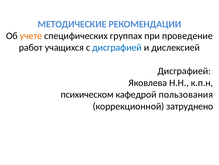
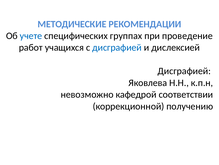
учете colour: orange -> blue (31, 36)
психическом: психическом -> невозможно (87, 94)
пользования: пользования -> соответствии (186, 94)
затруднено: затруднено -> получению (190, 106)
